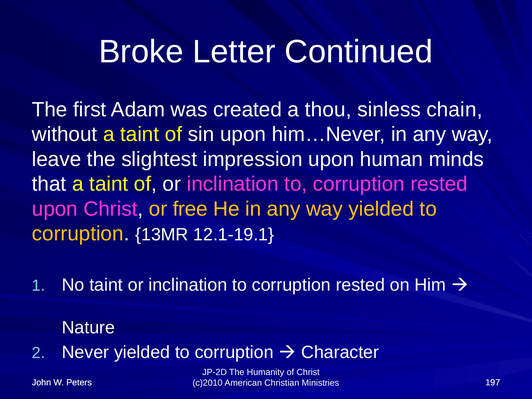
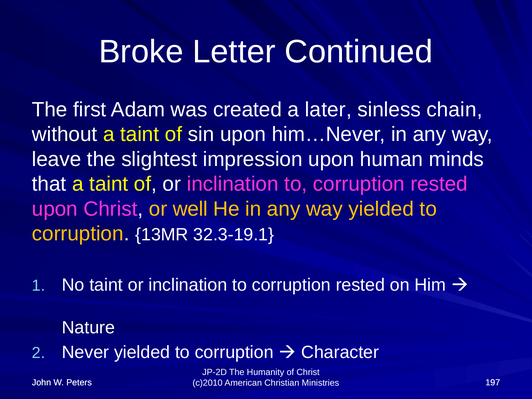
thou: thou -> later (328, 110)
free: free -> well (190, 209)
12.1-19.1: 12.1-19.1 -> 32.3-19.1 (234, 235)
